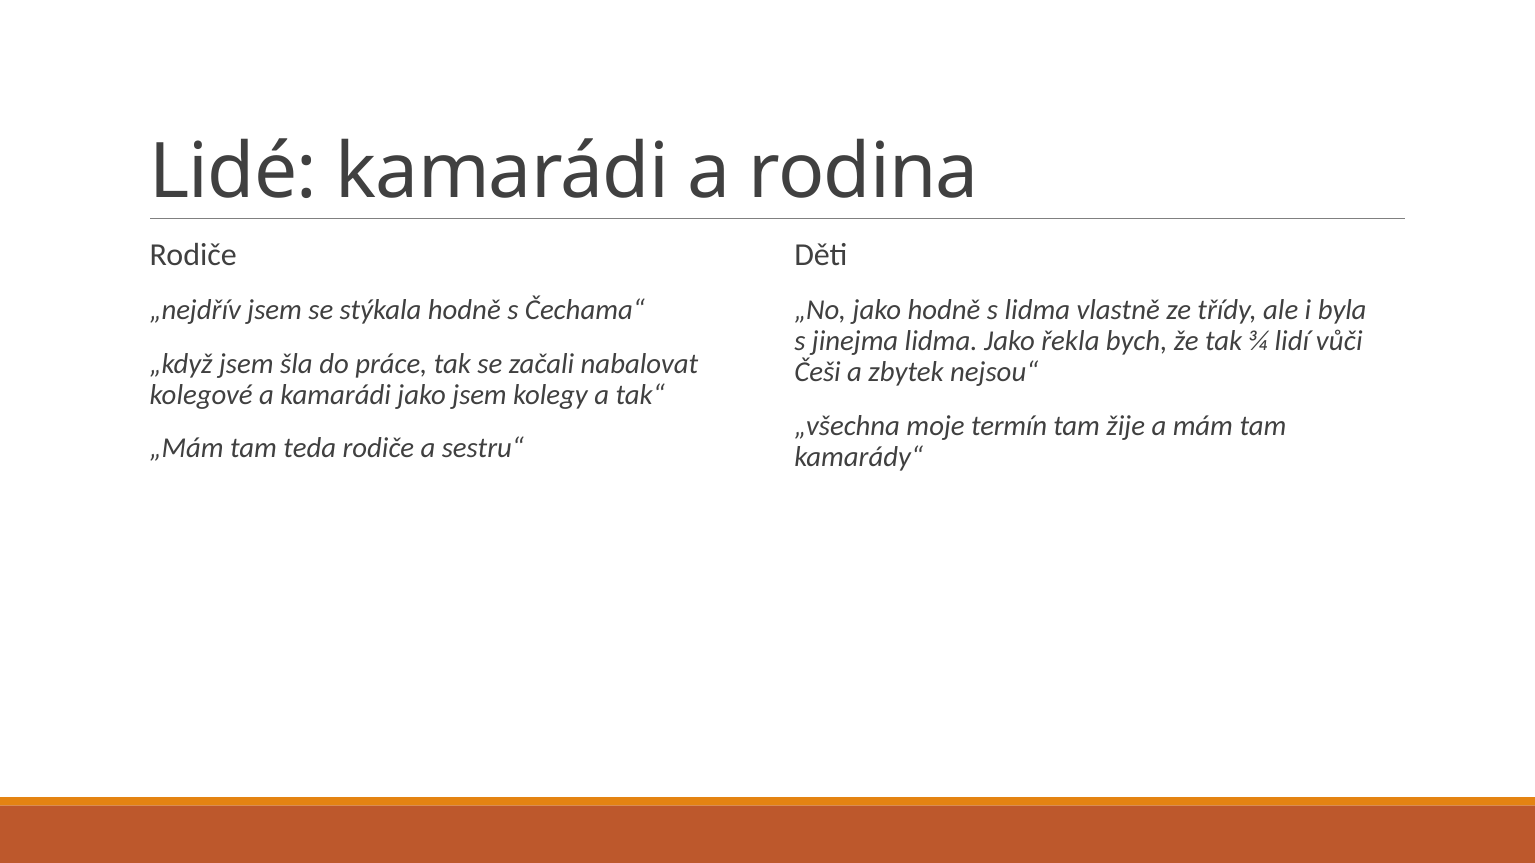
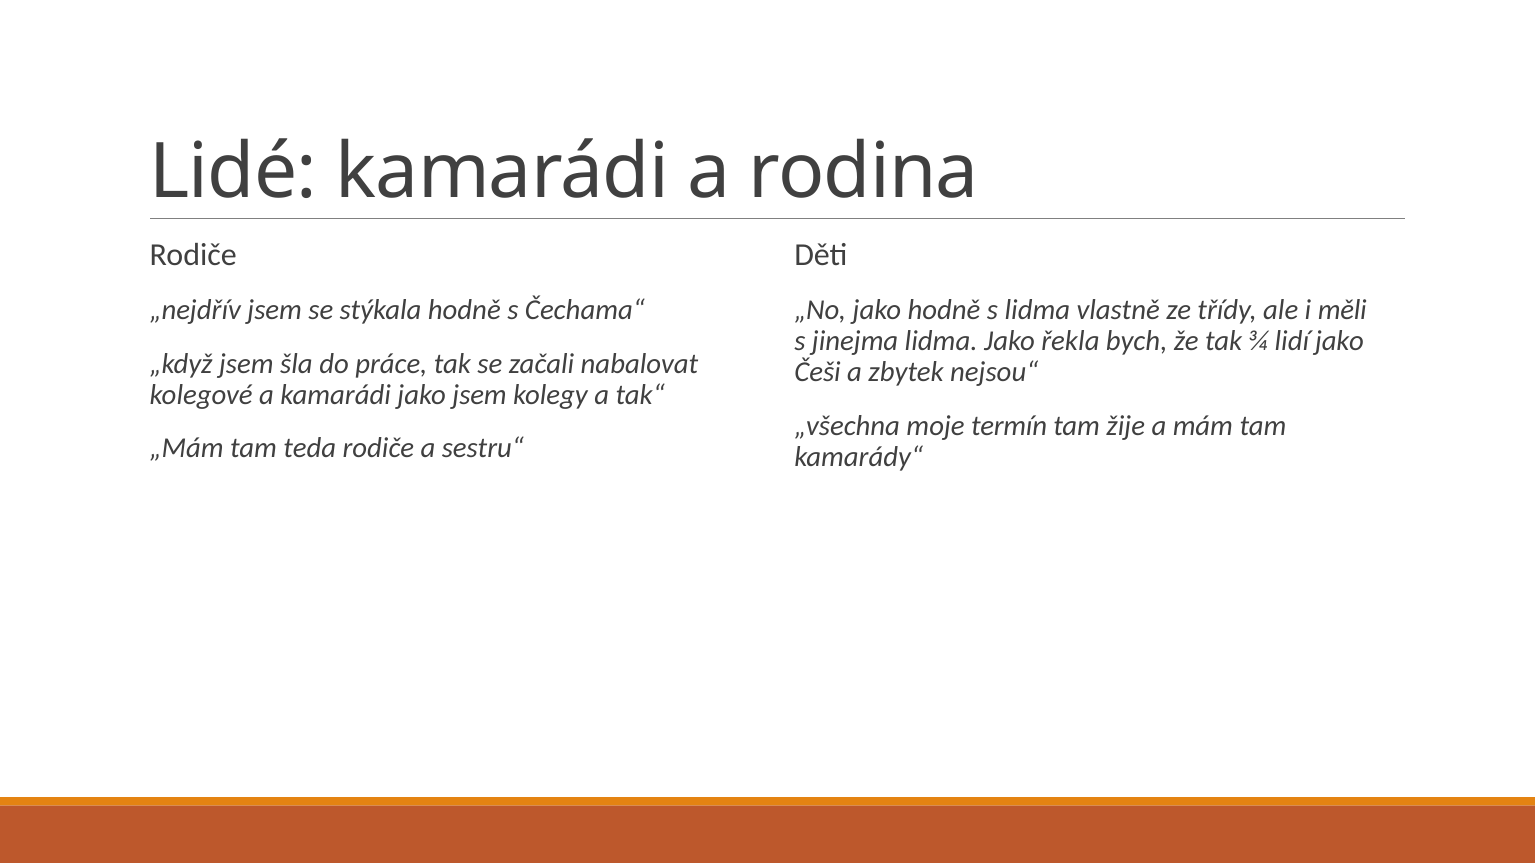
byla: byla -> měli (1342, 310)
lidí vůči: vůči -> jako (1340, 342)
